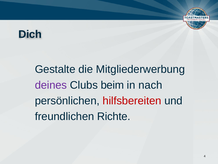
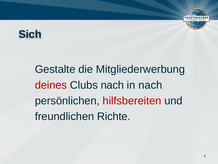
Dich: Dich -> Sich (30, 34)
deines colour: purple -> red (51, 85)
Clubs beim: beim -> nach (112, 85)
